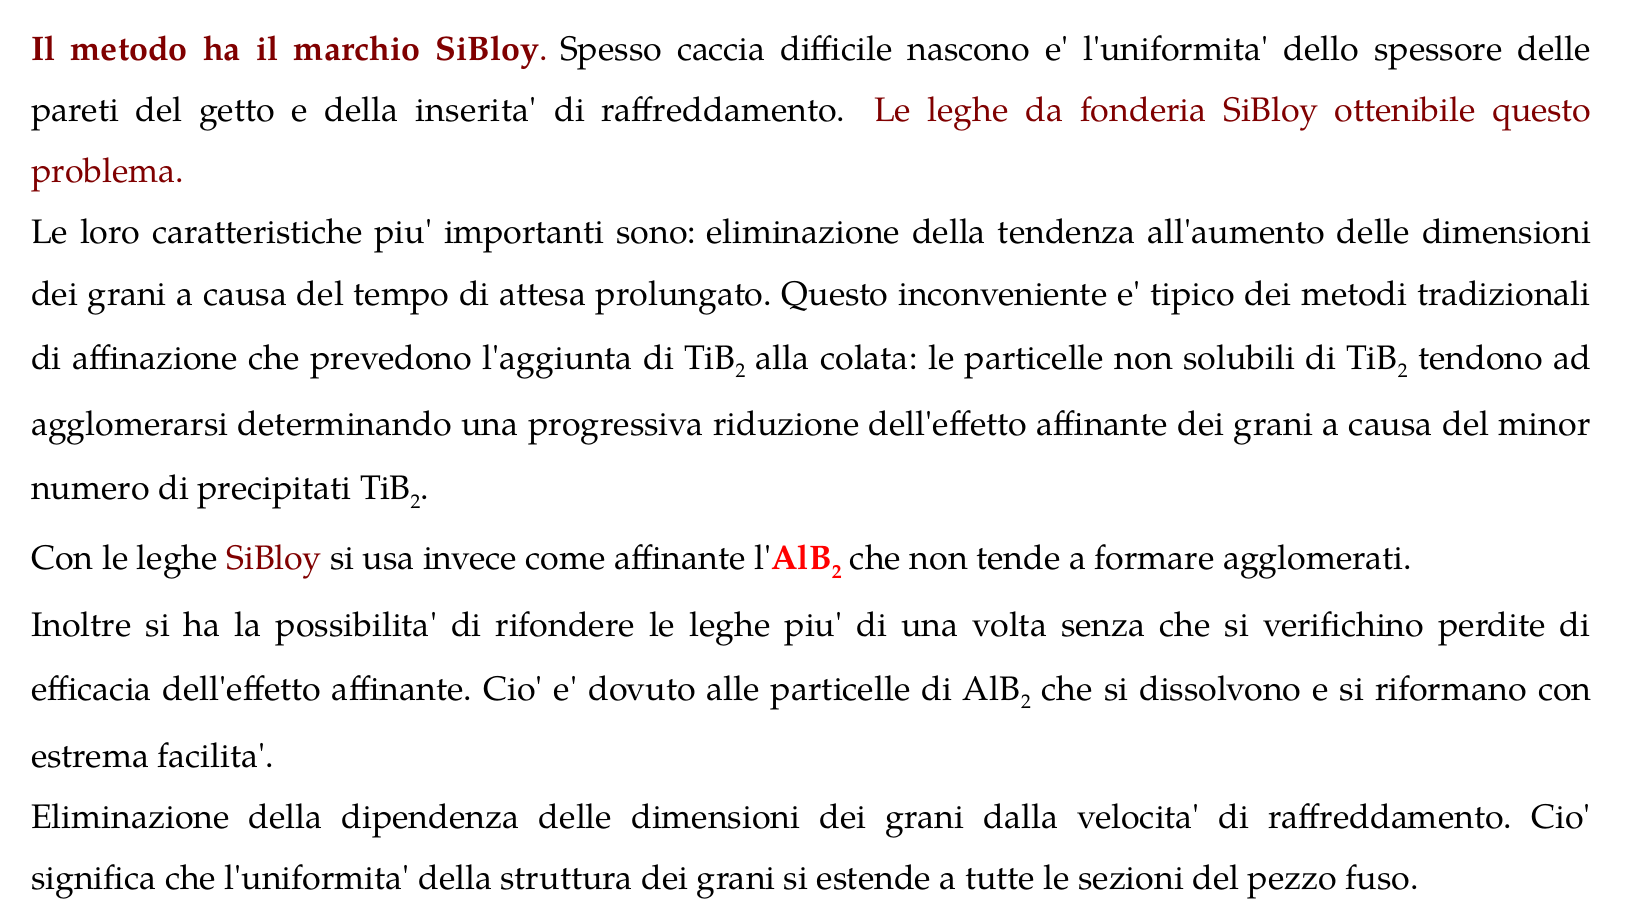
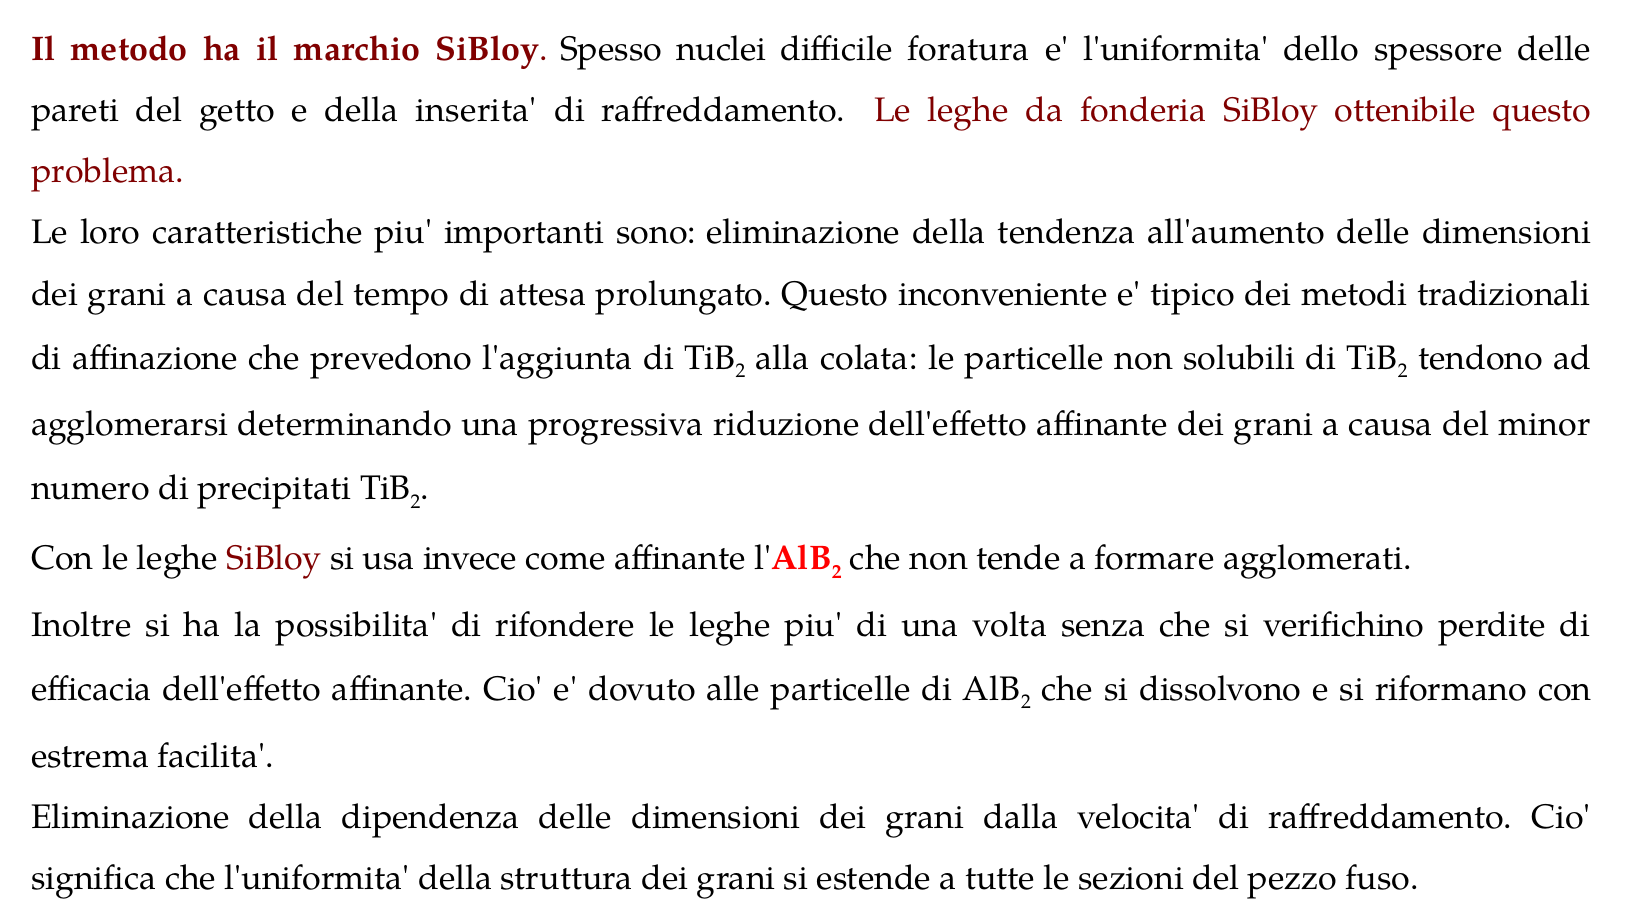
caccia: caccia -> nuclei (721, 49)
nascono: nascono -> foratura (969, 49)
